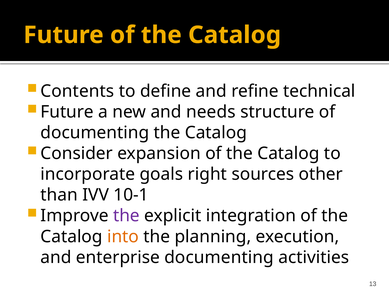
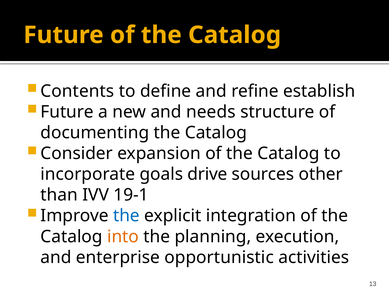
technical: technical -> establish (319, 91)
right: right -> drive (207, 174)
10-1: 10-1 -> 19-1 (131, 195)
the colour: purple -> blue (126, 216)
enterprise documenting: documenting -> opportunistic (219, 257)
